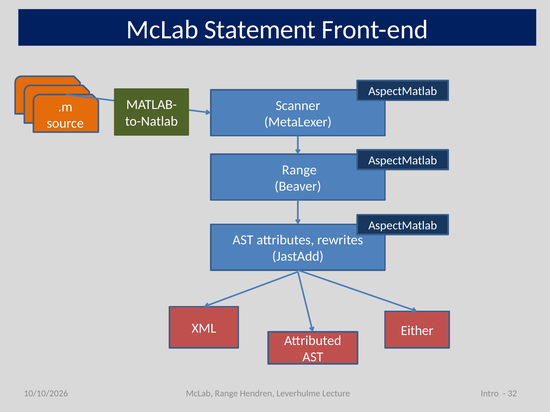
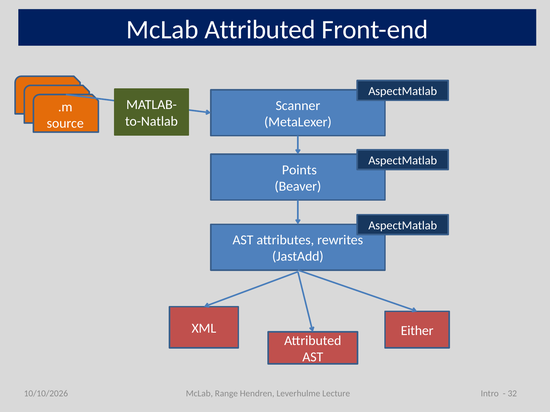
McLab Statement: Statement -> Attributed (260, 30)
Range: Range -> Points (299, 170)
